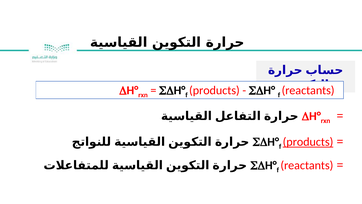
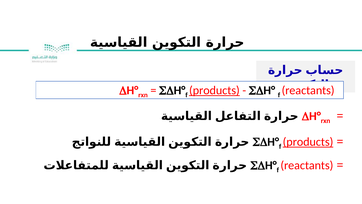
products underline: none -> present (214, 90)
